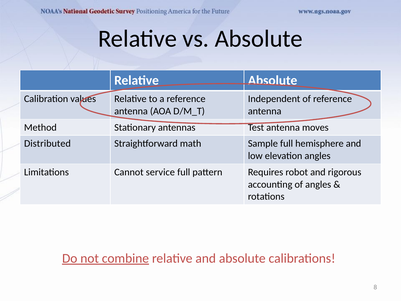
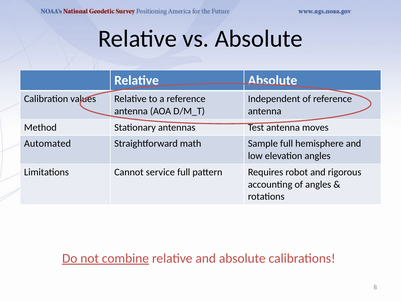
Distributed: Distributed -> Automated (47, 144)
